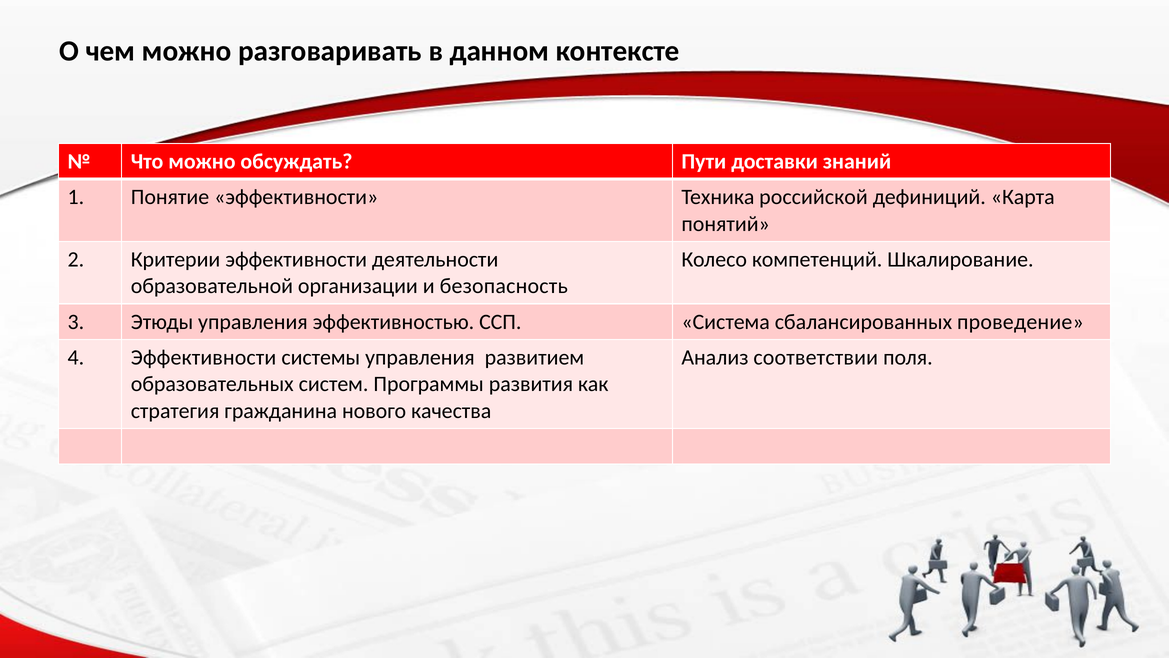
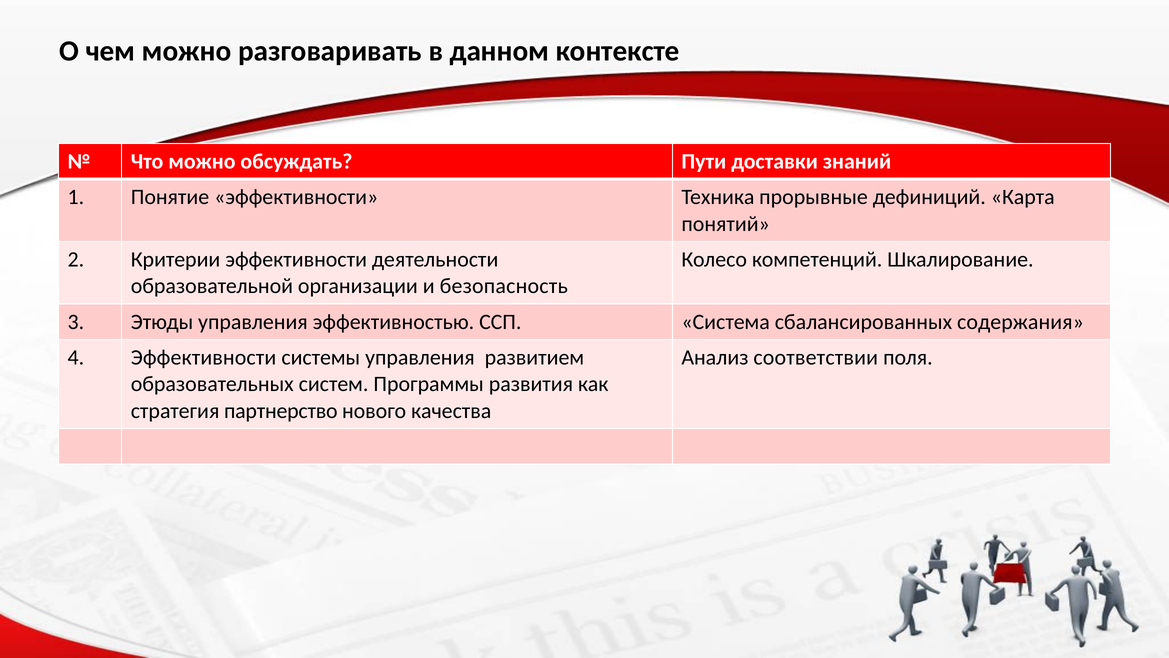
российской: российской -> прорывные (814, 197)
проведение: проведение -> содержания (1020, 322)
гражданина: гражданина -> партнерство (281, 411)
